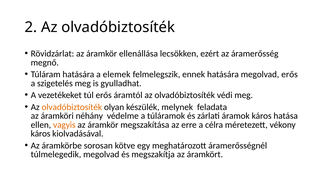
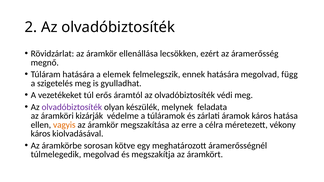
megolvad erős: erős -> függ (290, 75)
olvadóbiztosíték colour: orange -> purple (72, 107)
néhány: néhány -> kizárják (89, 116)
